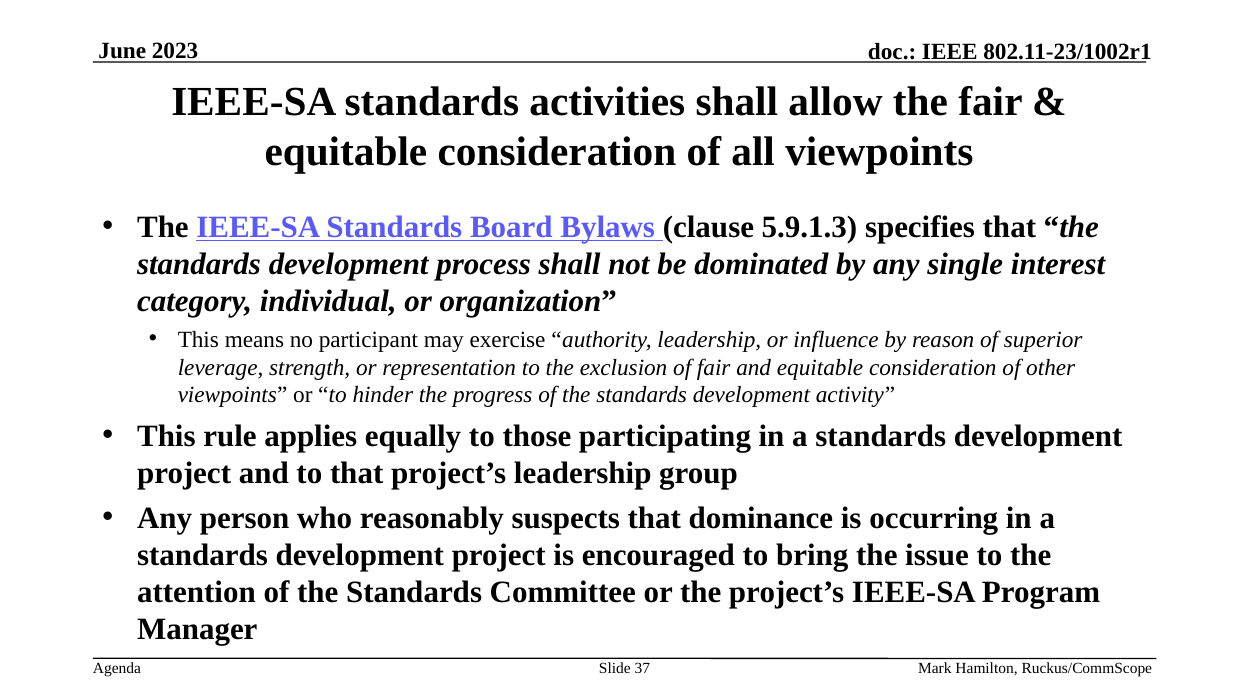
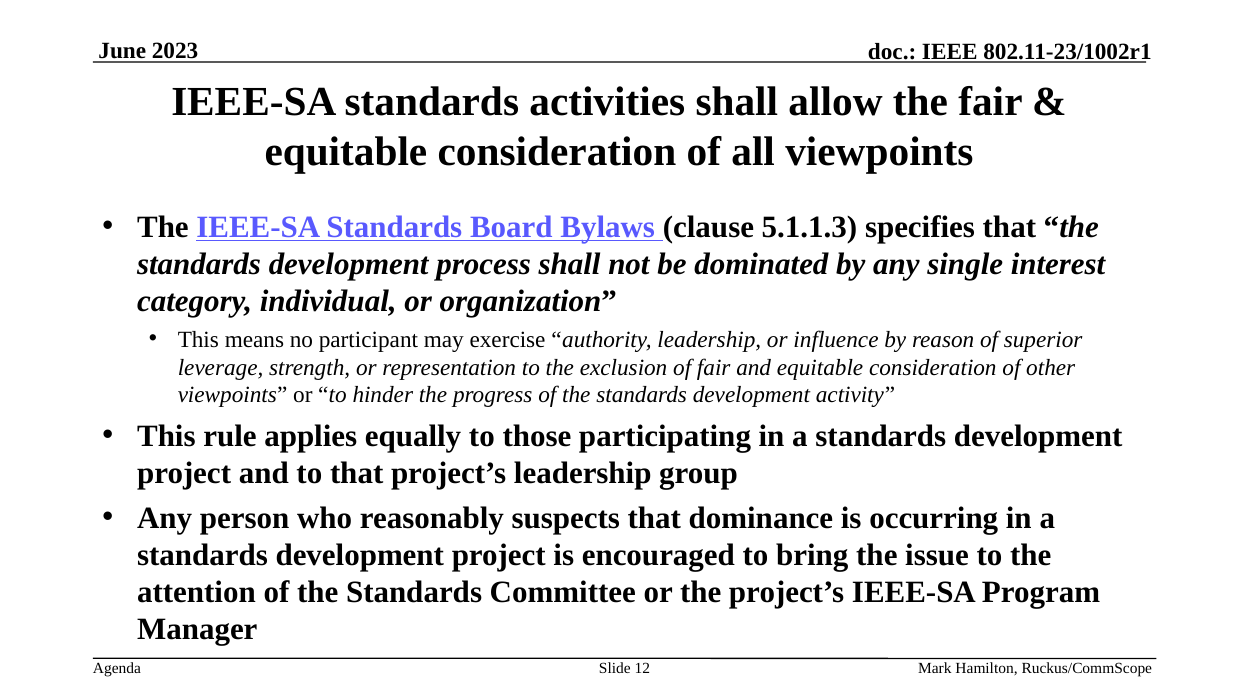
5.9.1.3: 5.9.1.3 -> 5.1.1.3 (809, 227)
37: 37 -> 12 (642, 668)
